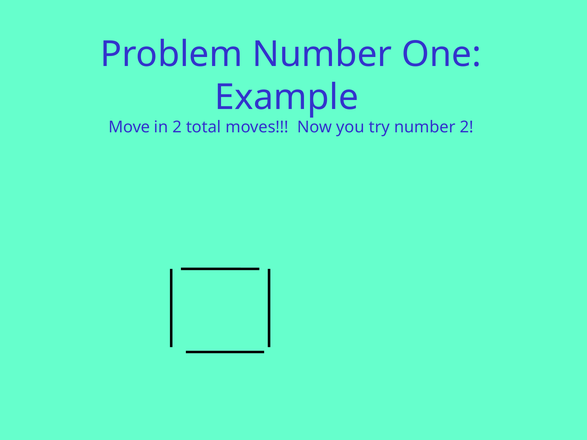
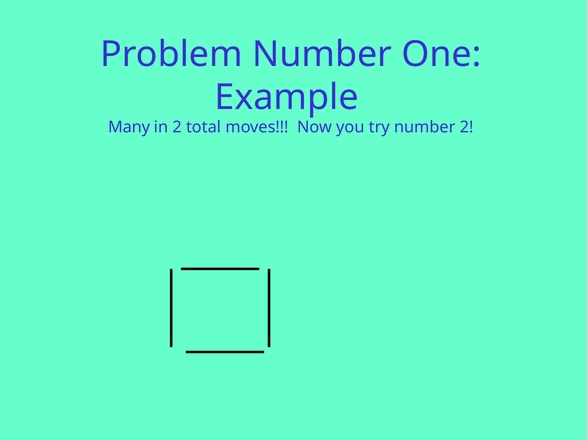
Move: Move -> Many (129, 127)
